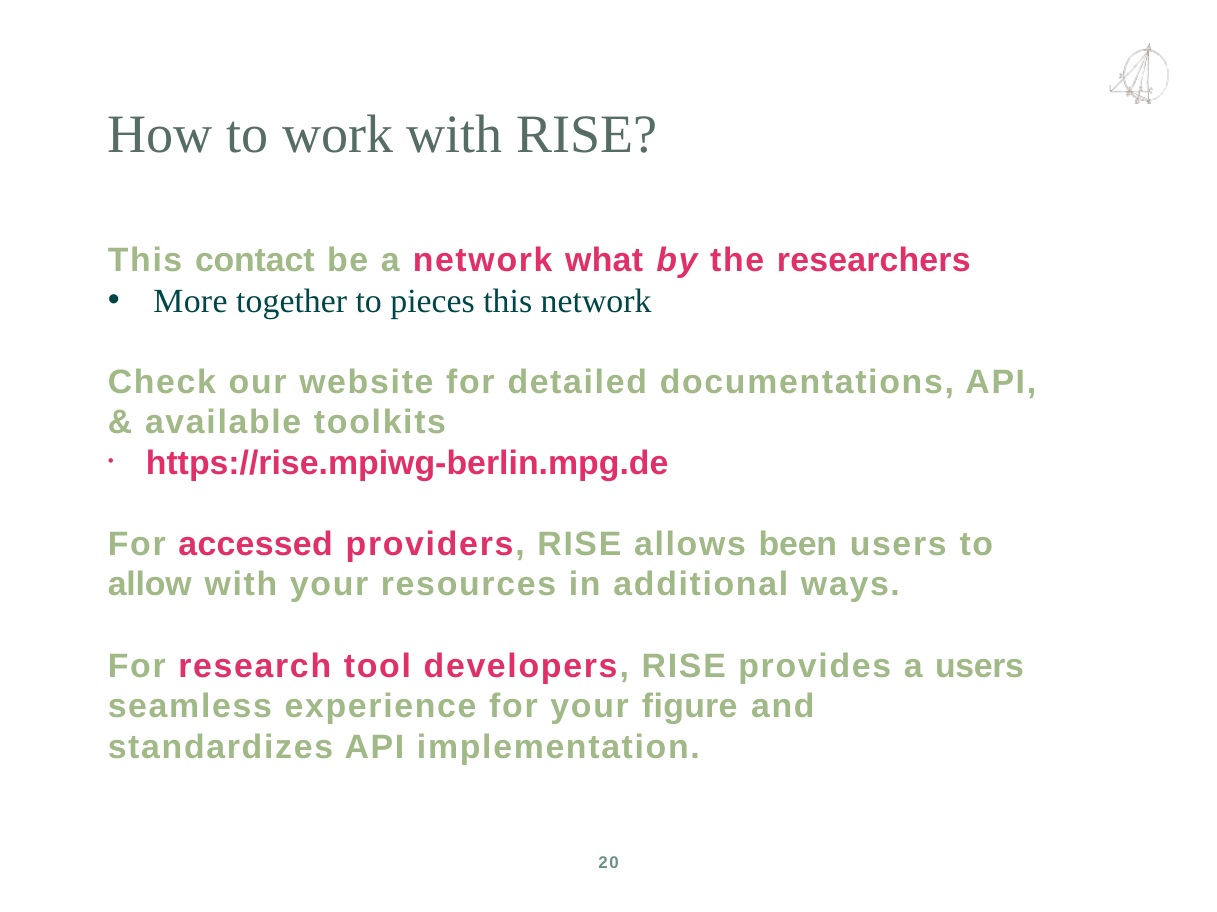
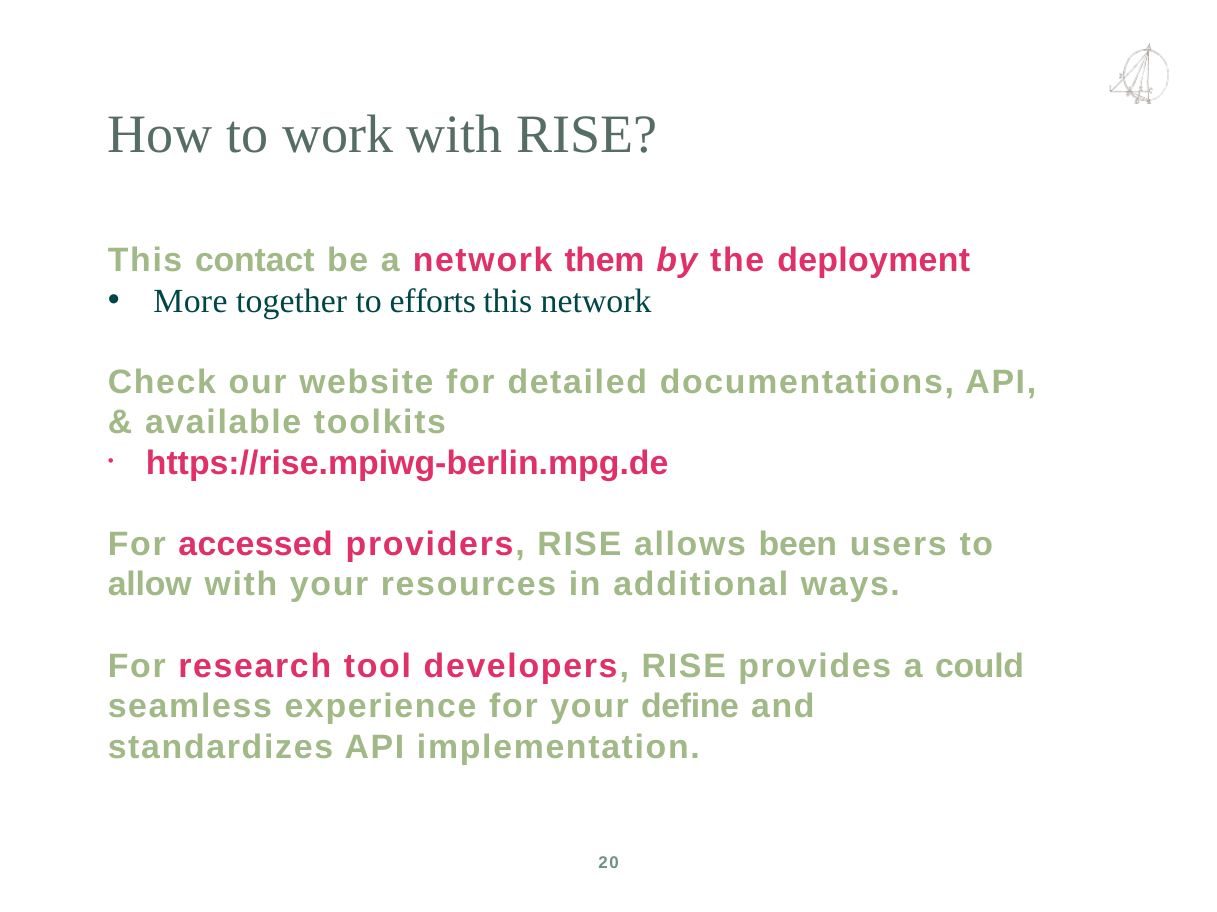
what: what -> them (604, 261)
researchers: researchers -> deployment (874, 261)
pieces: pieces -> efforts (433, 301)
a users: users -> could (980, 666)
figure: figure -> define (690, 707)
